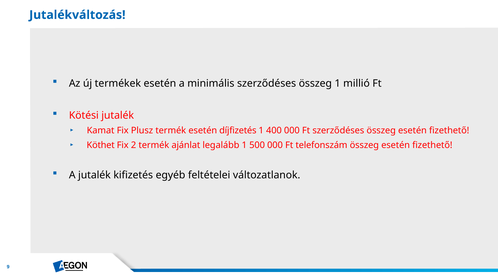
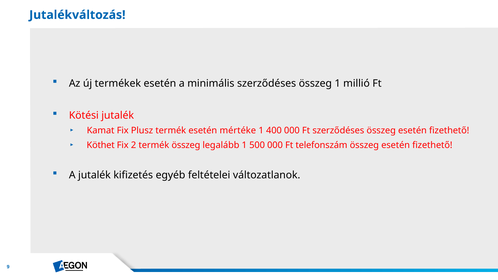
díjfizetés: díjfizetés -> mértéke (238, 131)
termék ajánlat: ajánlat -> összeg (186, 145)
